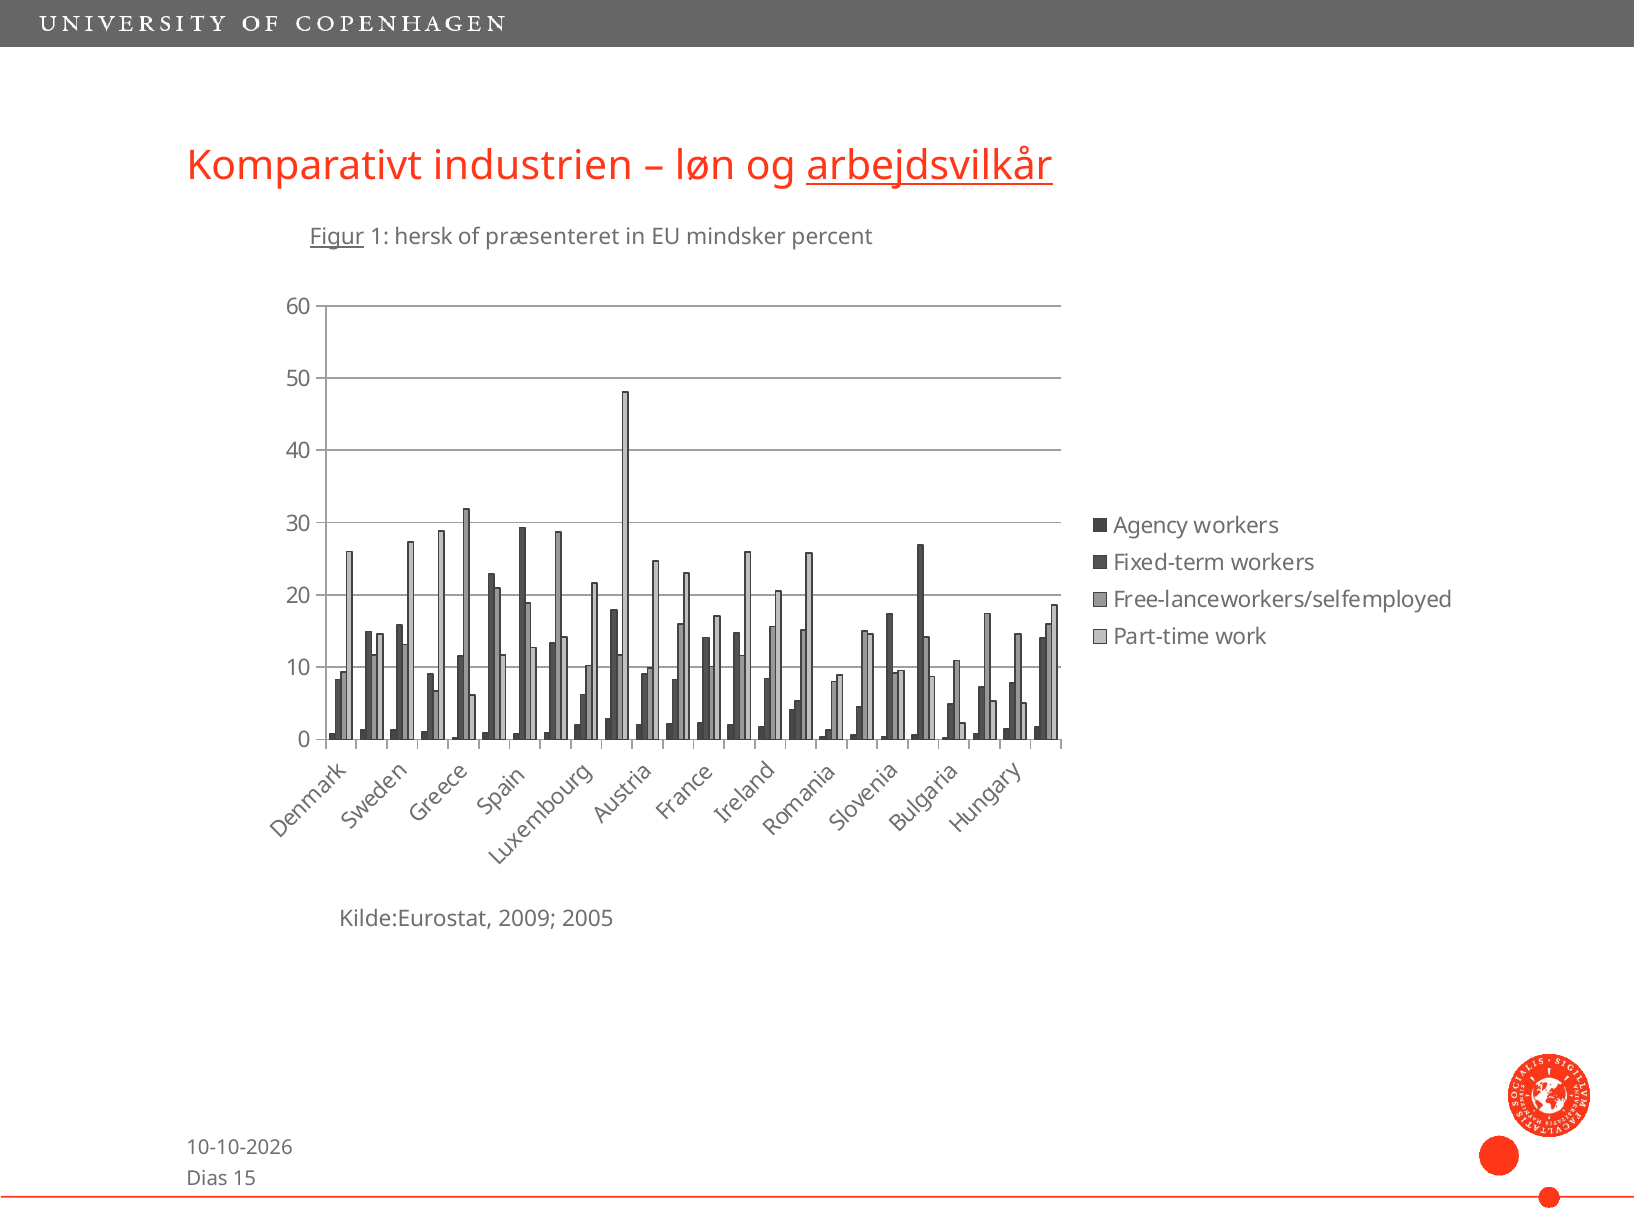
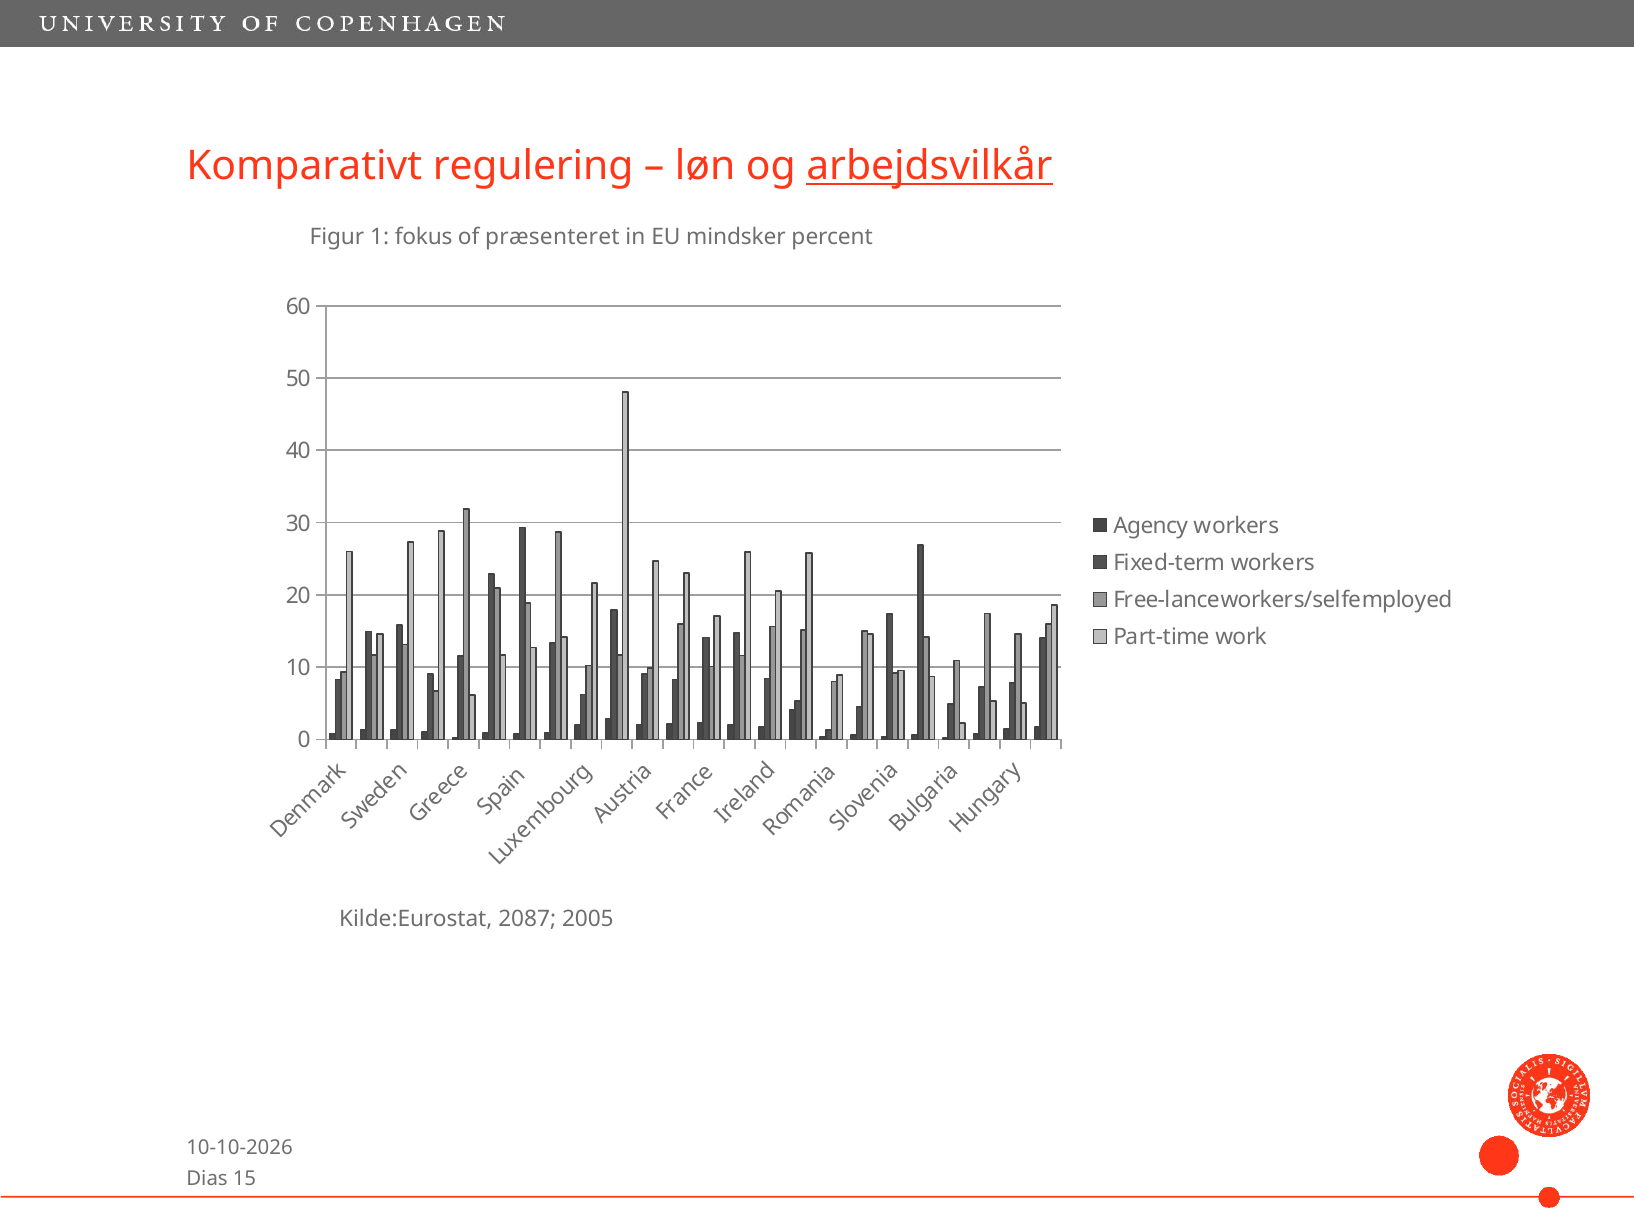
industrien: industrien -> regulering (533, 166)
Figur underline: present -> none (337, 237)
hersk: hersk -> fokus (424, 237)
2009: 2009 -> 2087 (527, 919)
